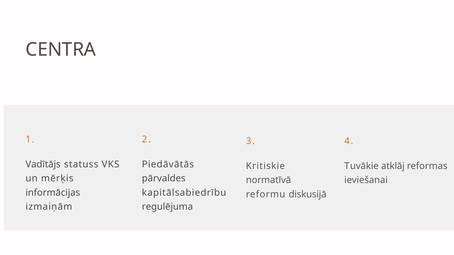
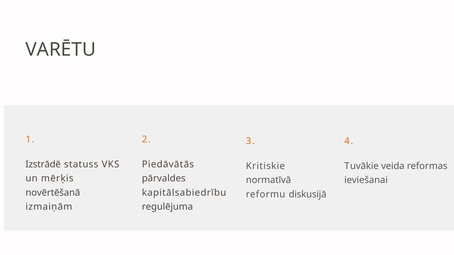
CENTRA: CENTRA -> VARĒTU (61, 50)
Vadītājs: Vadītājs -> Izstrādē (43, 165)
atklāj: atklāj -> veida (393, 166)
informācijas: informācijas -> novērtēšanā (53, 193)
